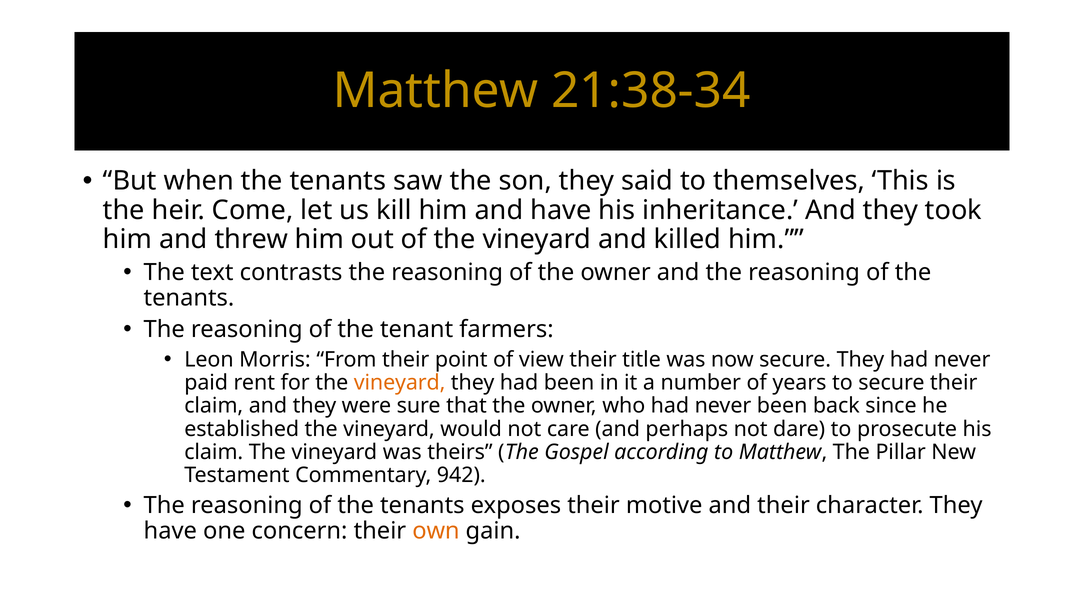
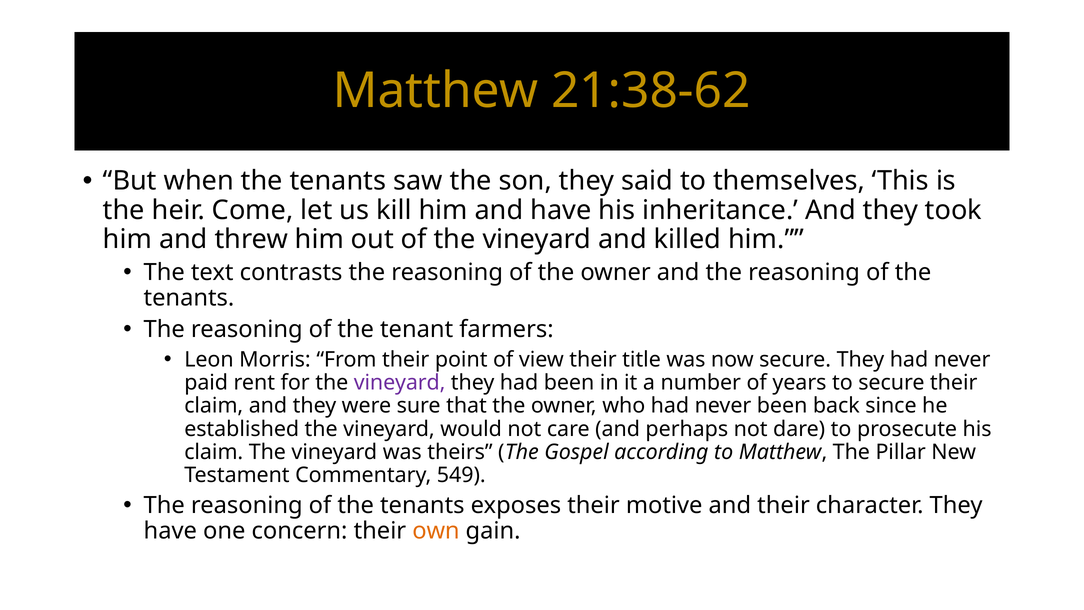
21:38-34: 21:38-34 -> 21:38-62 (651, 91)
vineyard colour: orange -> purple (400, 382)
942: 942 -> 549 (461, 475)
